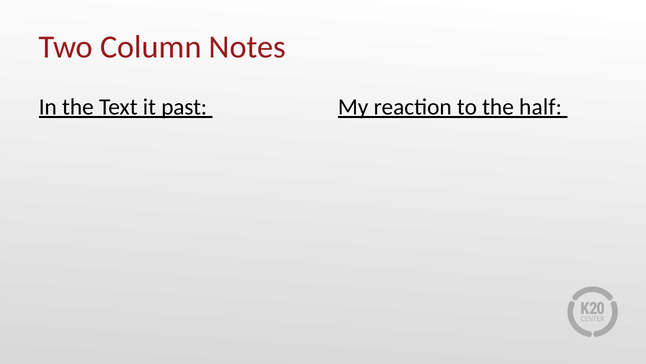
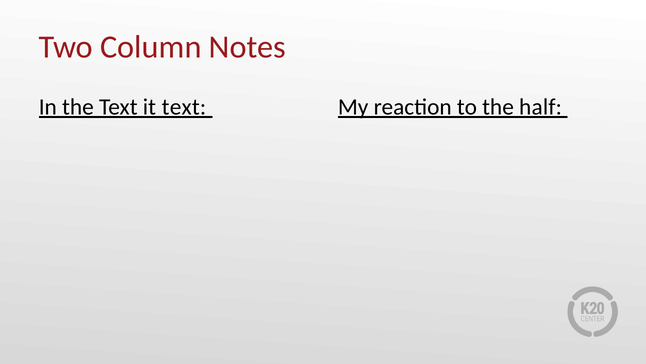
it past: past -> text (184, 107)
